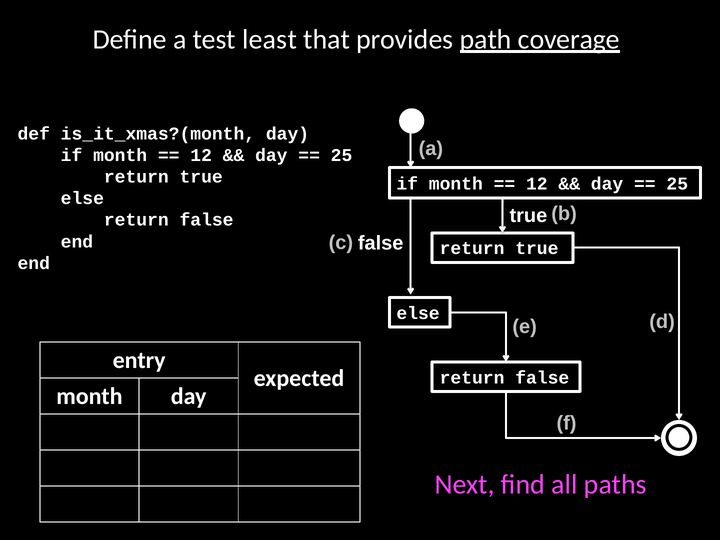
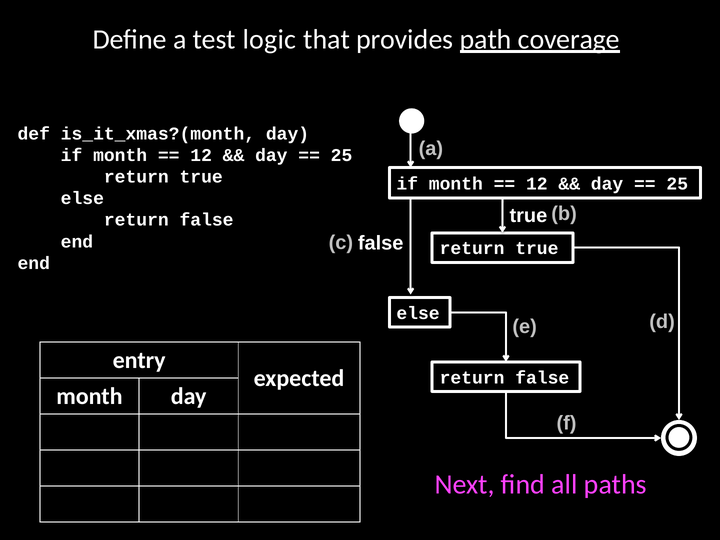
least: least -> logic (269, 40)
